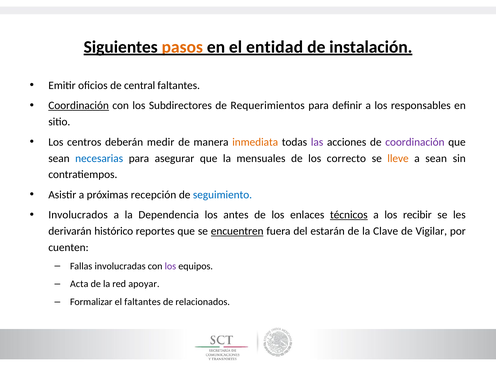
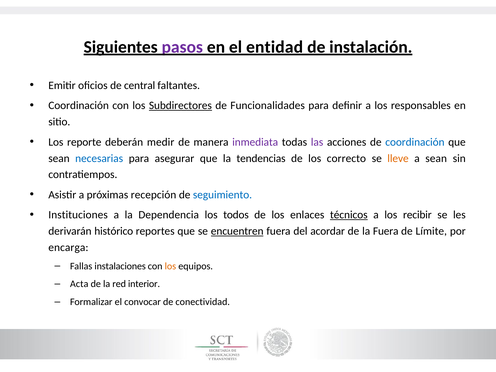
pasos colour: orange -> purple (182, 47)
Coordinación underline: present -> none (79, 106)
Subdirectores underline: none -> present (180, 106)
Requerimientos: Requerimientos -> Funcionalidades (268, 106)
centros: centros -> reporte (84, 142)
inmediata colour: orange -> purple (255, 142)
coordinación colour: purple -> blue (415, 142)
mensuales: mensuales -> tendencias (261, 158)
Involucrados: Involucrados -> Instituciones (78, 215)
antes: antes -> todos (236, 215)
estarán: estarán -> acordar (328, 231)
la Clave: Clave -> Fuera (386, 231)
Vigilar: Vigilar -> Límite (431, 231)
cuenten: cuenten -> encarga (68, 247)
involucradas: involucradas -> instalaciones (120, 266)
los colour: purple -> orange (170, 266)
apoyar: apoyar -> interior (144, 284)
el faltantes: faltantes -> convocar (143, 302)
relacionados: relacionados -> conectividad (203, 302)
